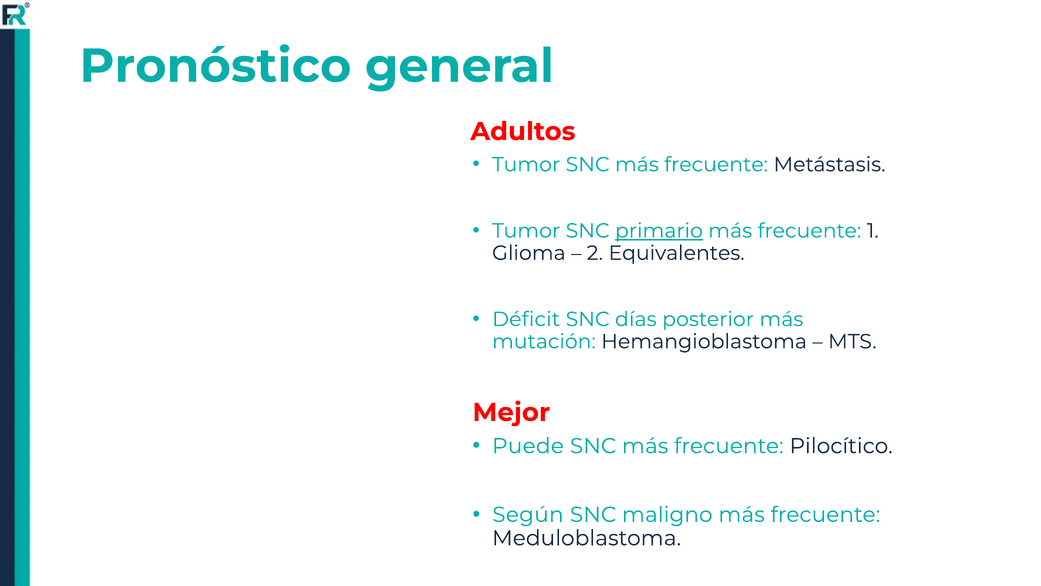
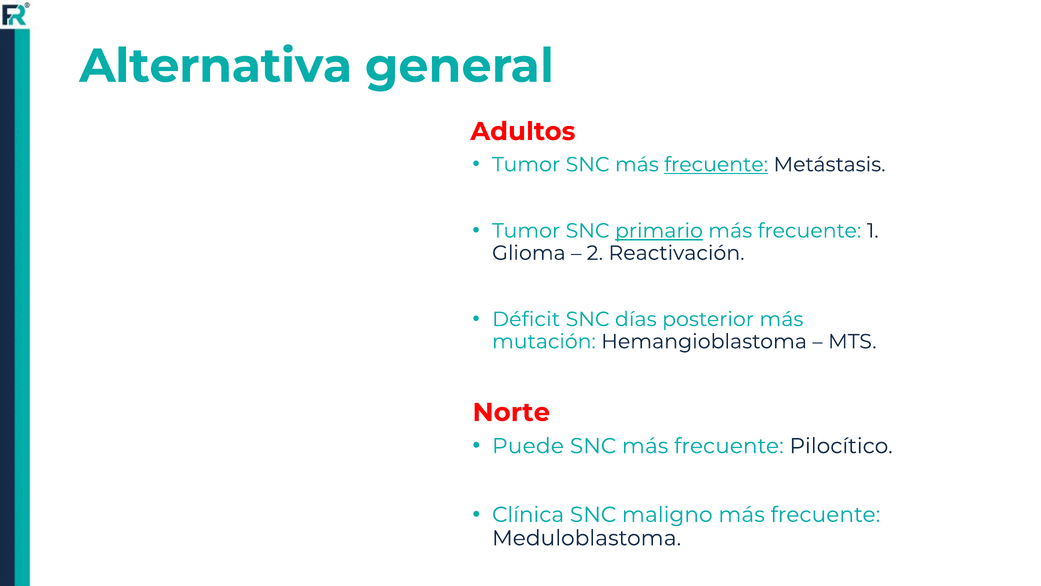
Pronóstico: Pronóstico -> Alternativa (216, 66)
frecuente underline: none -> present (716, 164)
Equivalentes: Equivalentes -> Reactivación (676, 253)
Mejor: Mejor -> Norte (511, 412)
Según: Según -> Clínica (528, 514)
